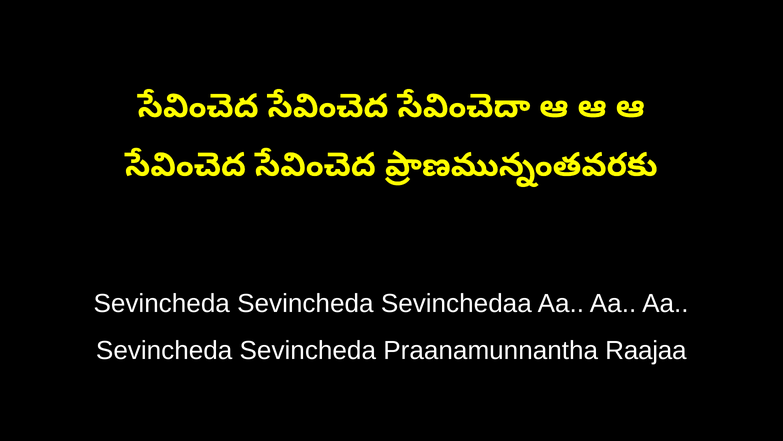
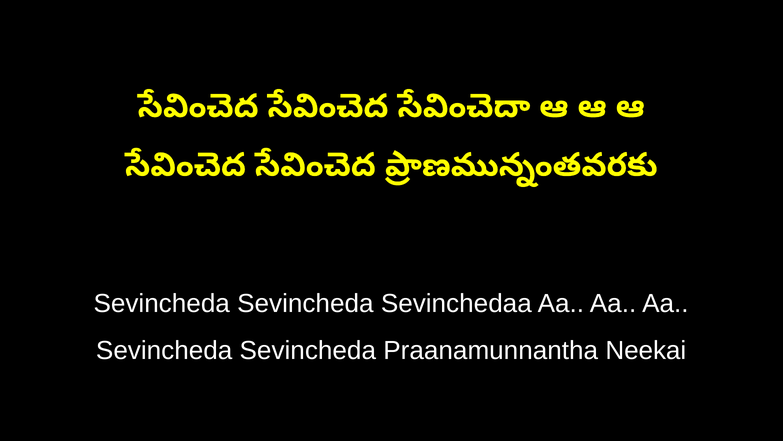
Raajaa: Raajaa -> Neekai (646, 350)
